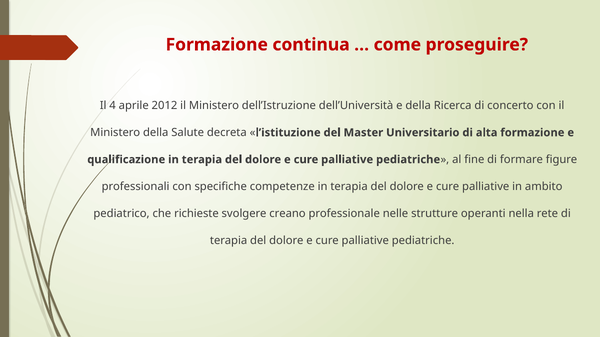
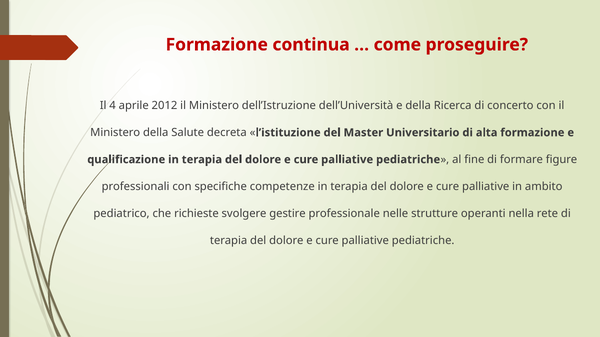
creano: creano -> gestire (288, 214)
